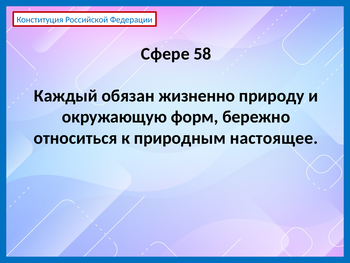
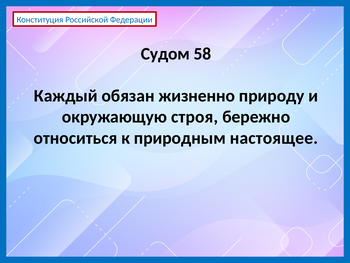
Сфере: Сфере -> Судом (165, 54)
форм: форм -> строя (195, 117)
